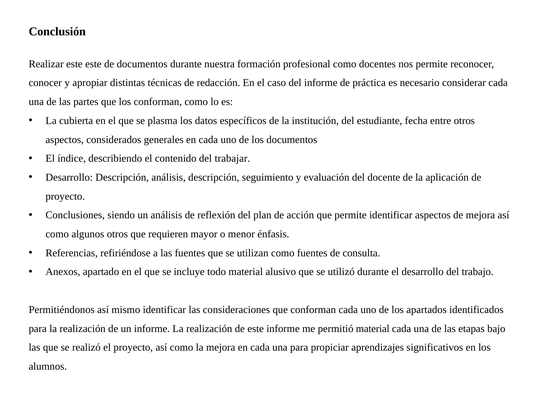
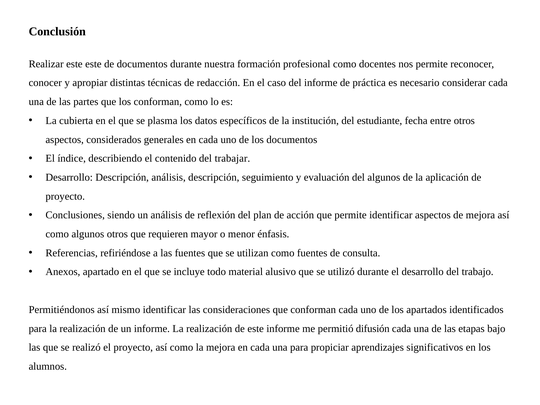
del docente: docente -> algunos (384, 177)
permitió material: material -> difusión (373, 329)
